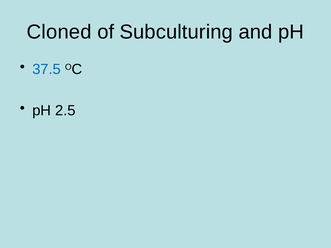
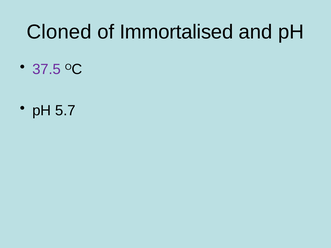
Subculturing: Subculturing -> Immortalised (176, 32)
37.5 colour: blue -> purple (47, 69)
2.5: 2.5 -> 5.7 (65, 111)
